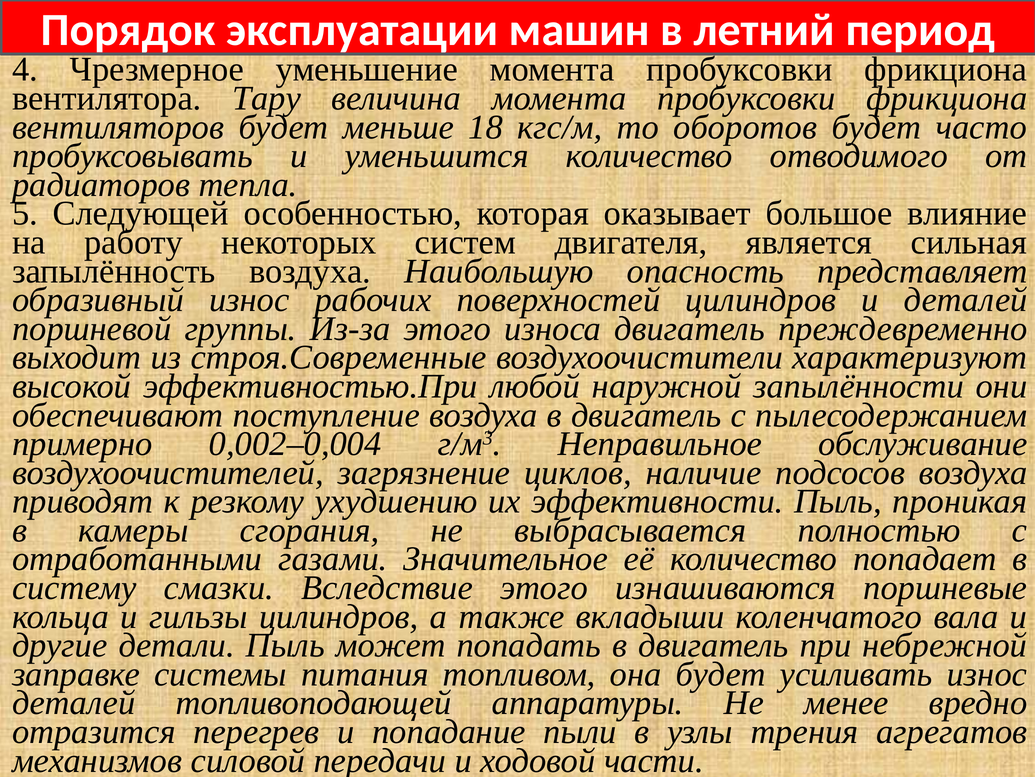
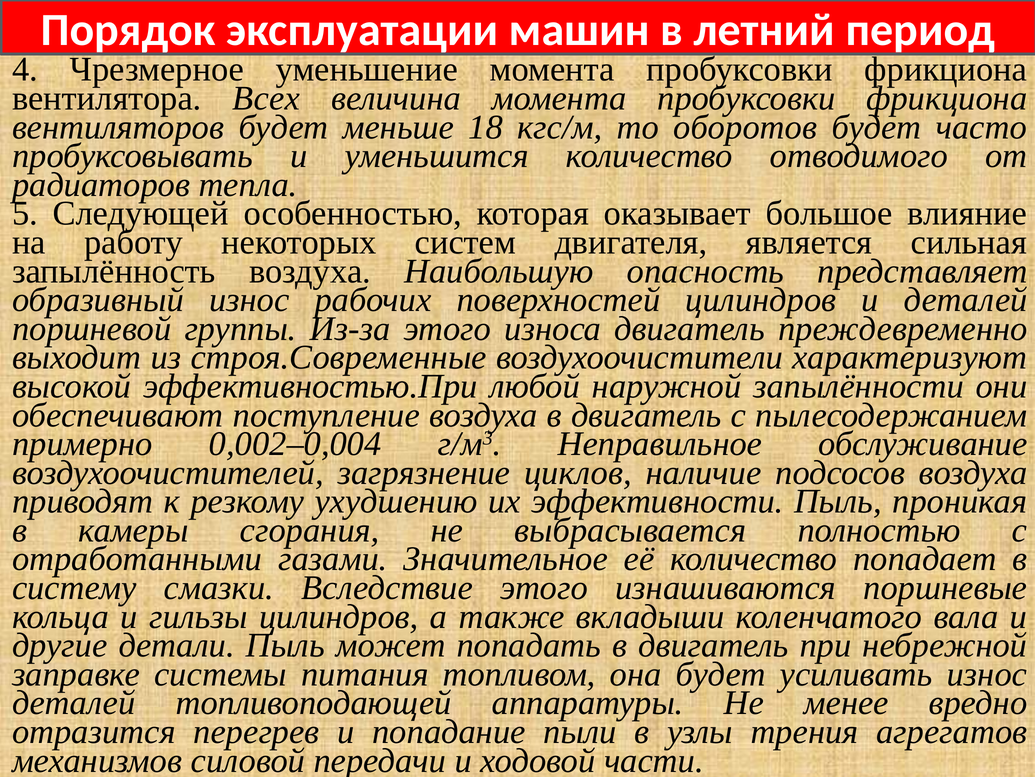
Тару: Тару -> Всех (266, 98)
